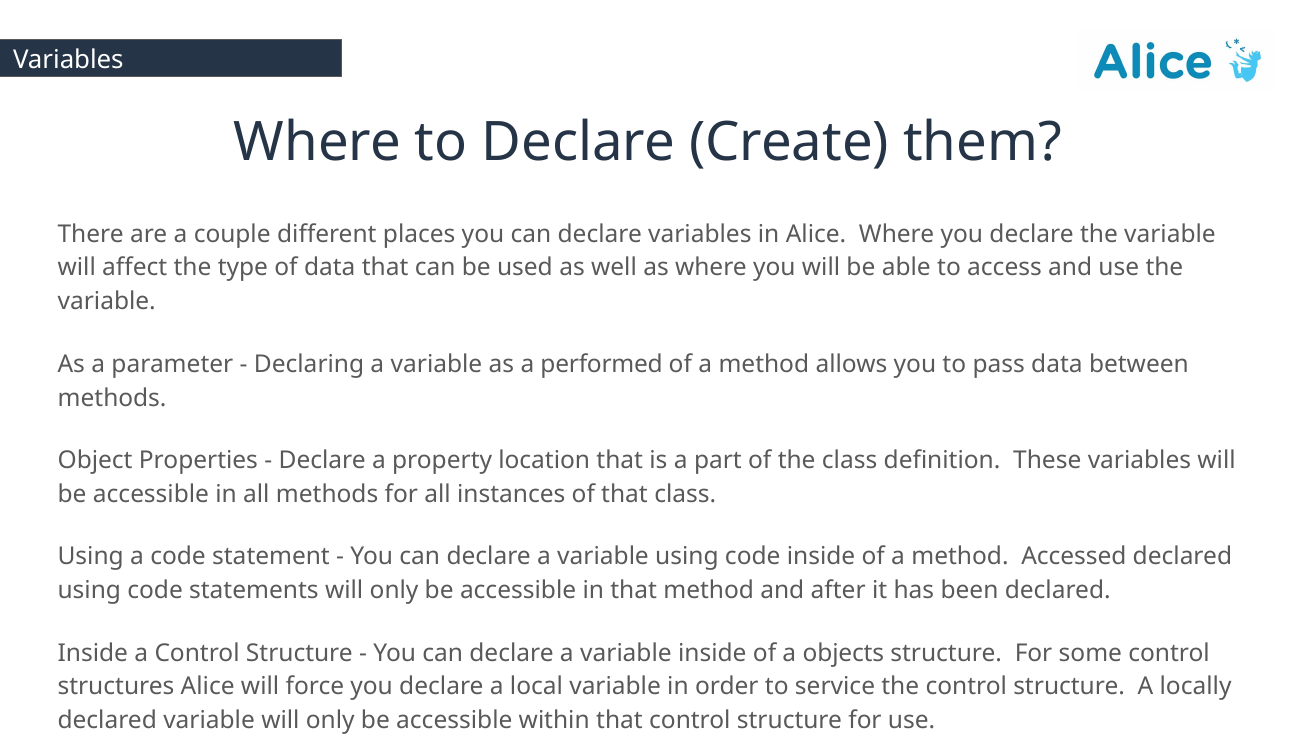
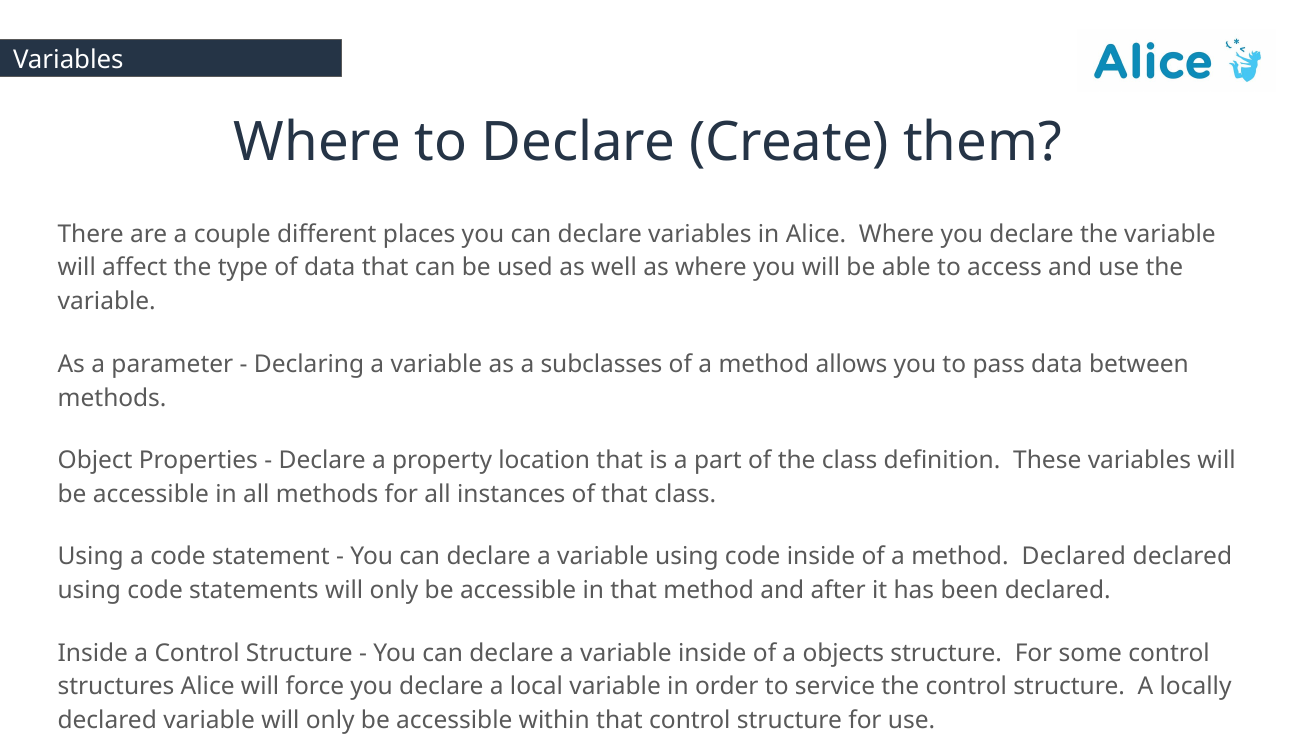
performed: performed -> subclasses (602, 364)
method Accessed: Accessed -> Declared (1074, 557)
